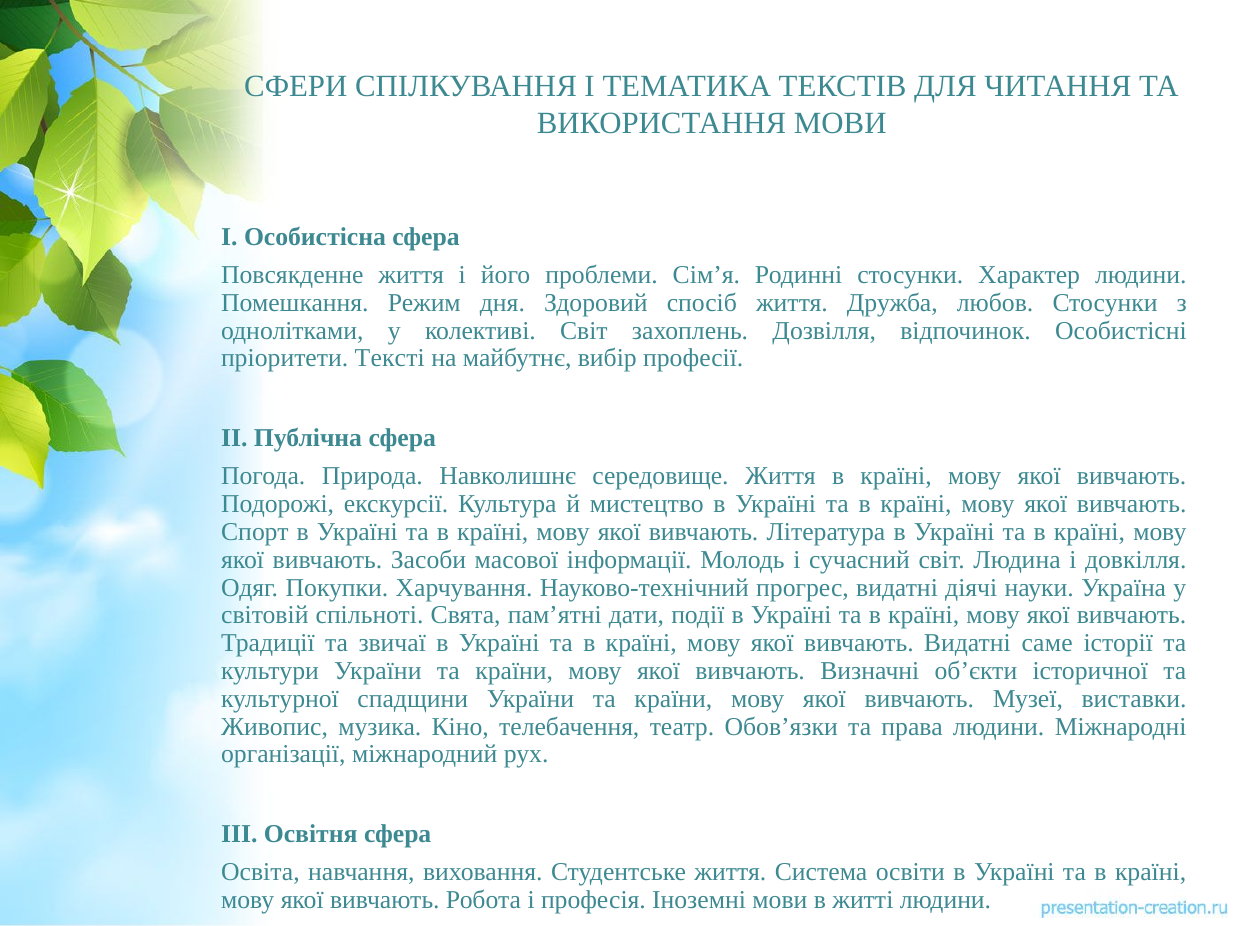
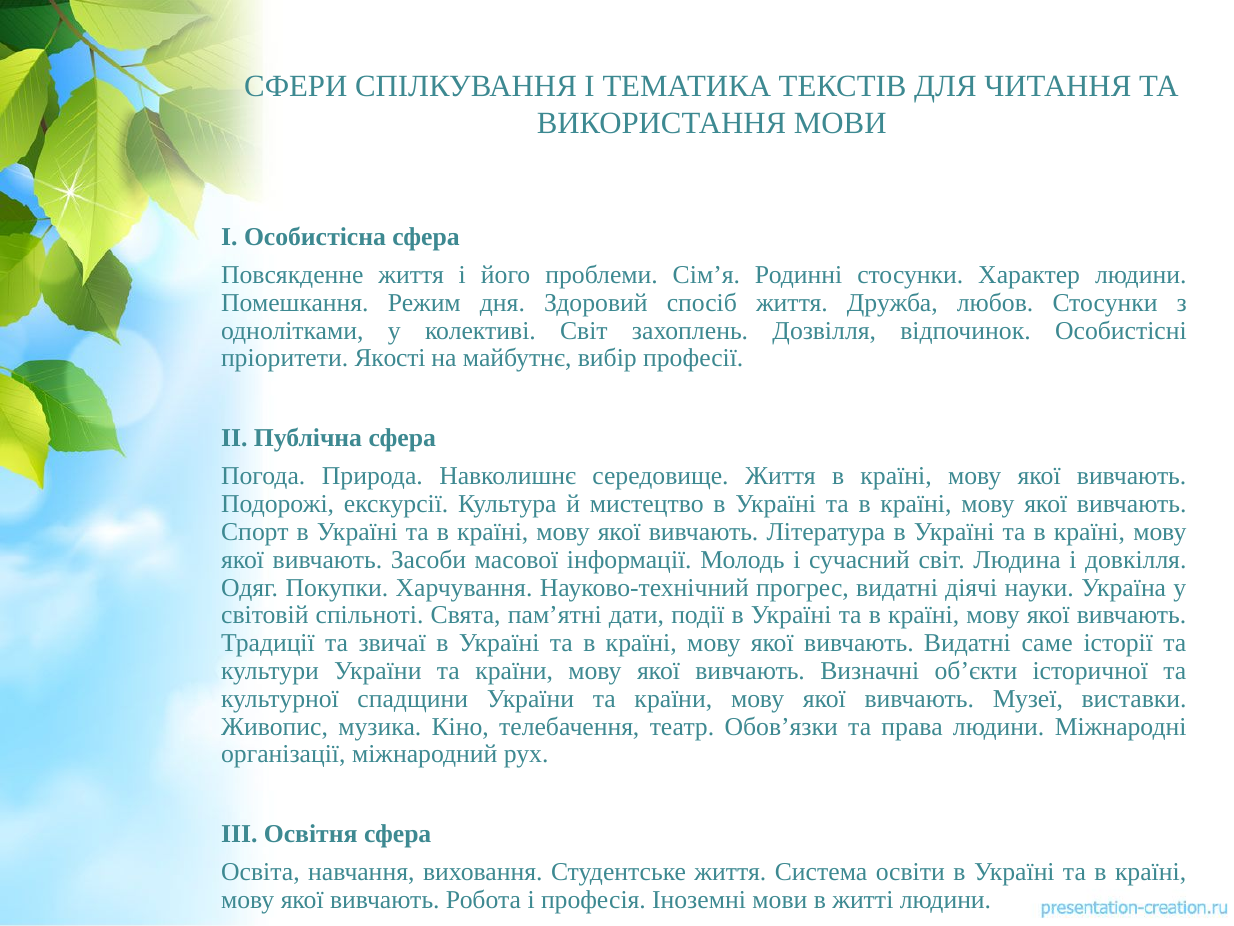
Тексті: Тексті -> Якості (390, 358)
